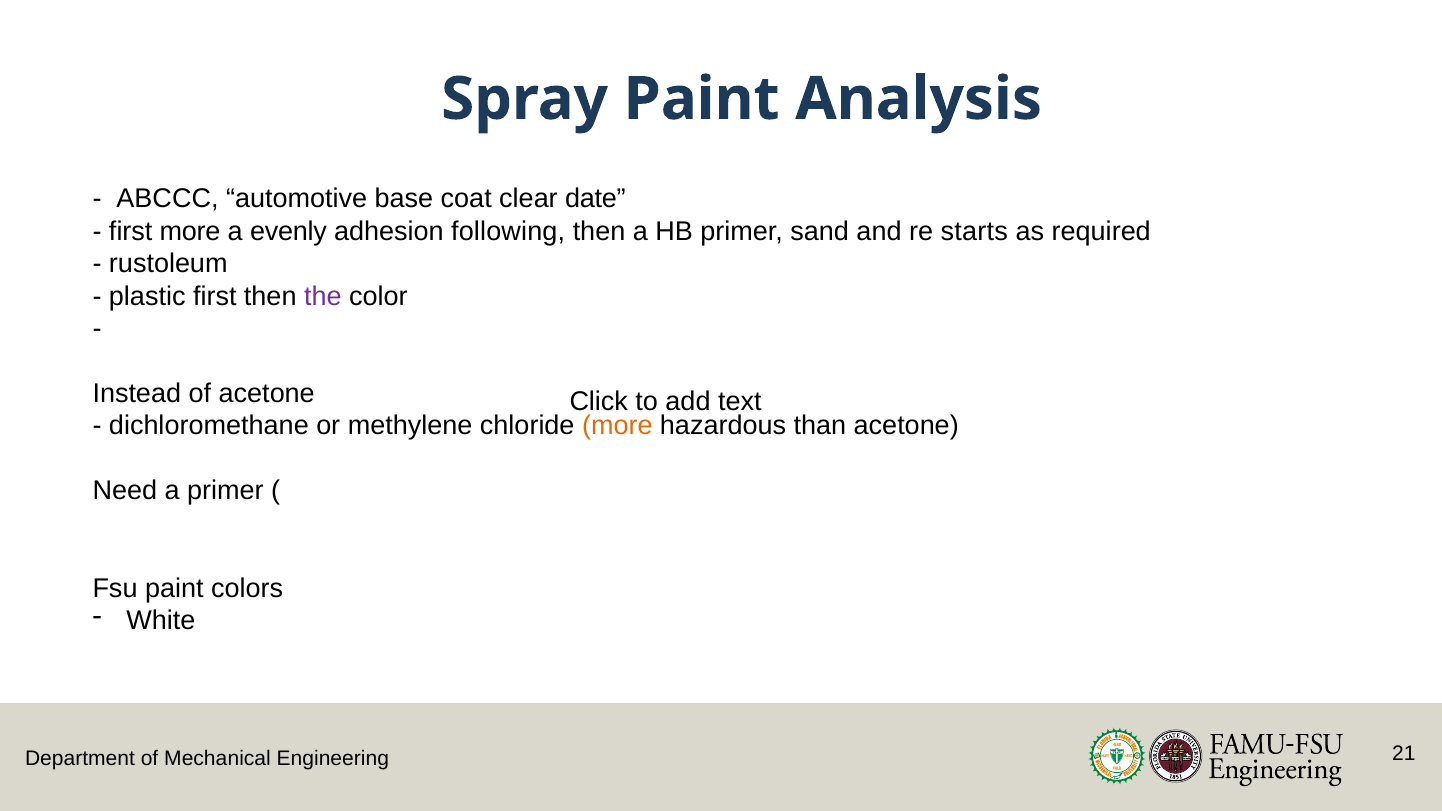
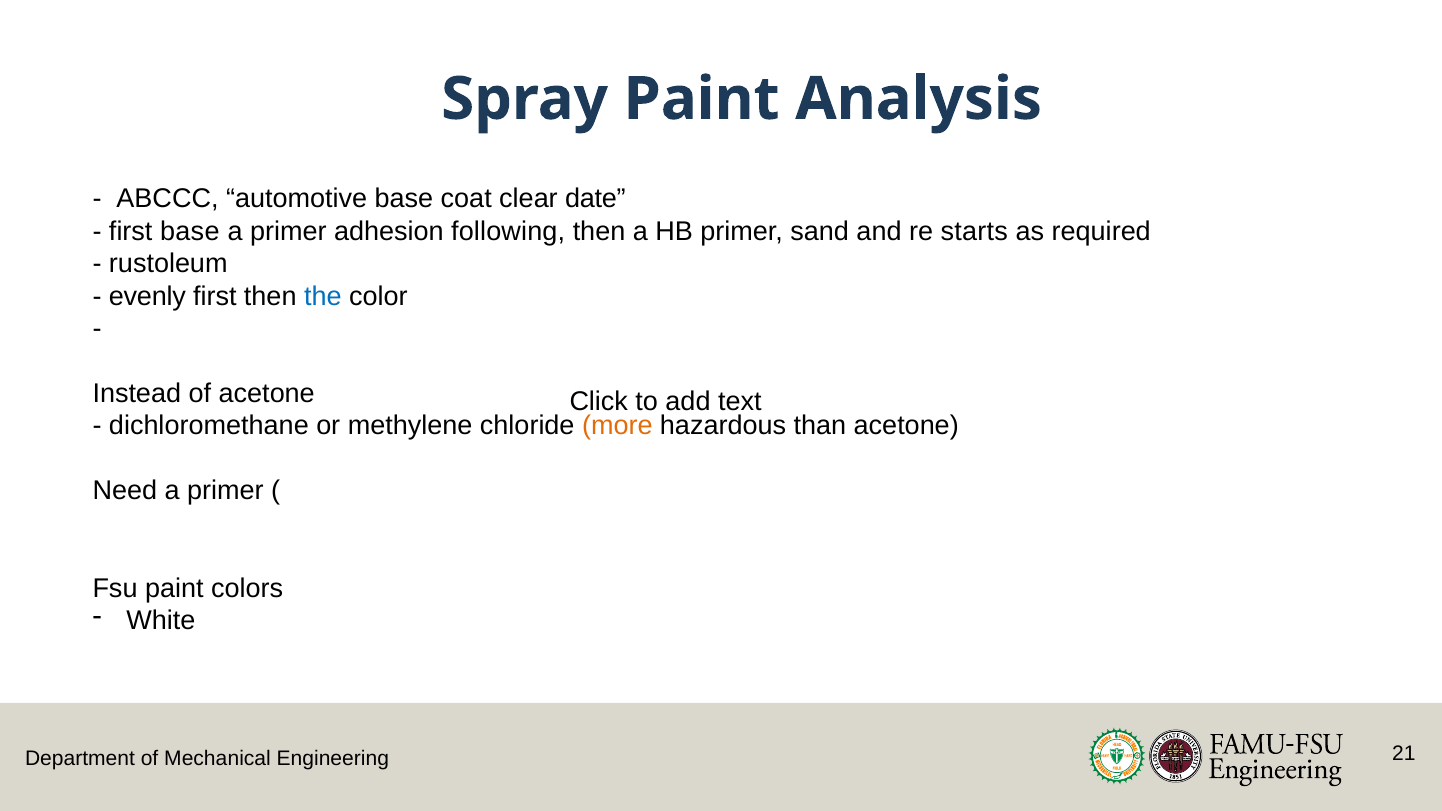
first more: more -> base (190, 231)
evenly: evenly -> primer (288, 231)
plastic: plastic -> evenly (147, 296)
the colour: purple -> blue (323, 296)
